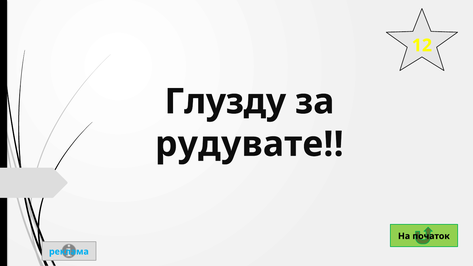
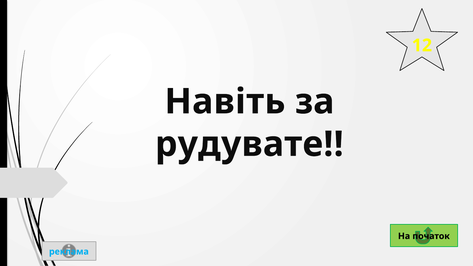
Глузду: Глузду -> Навіть (225, 102)
